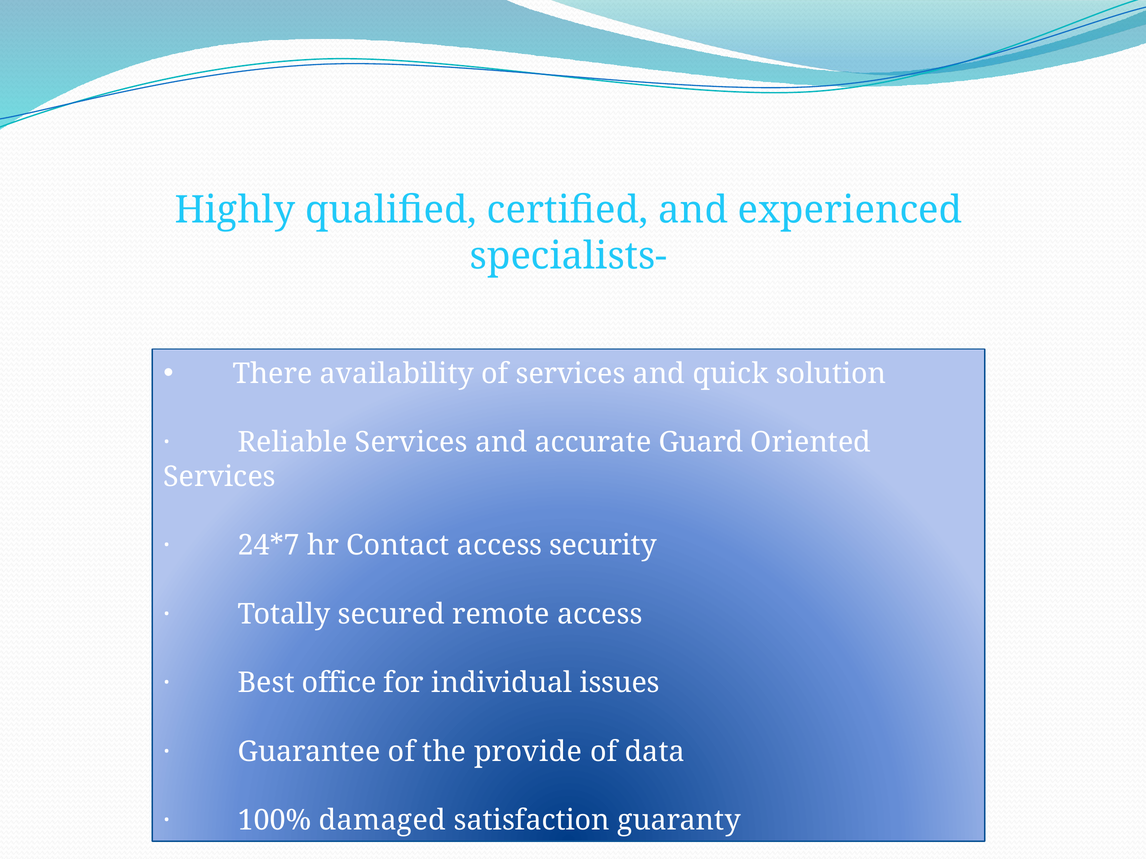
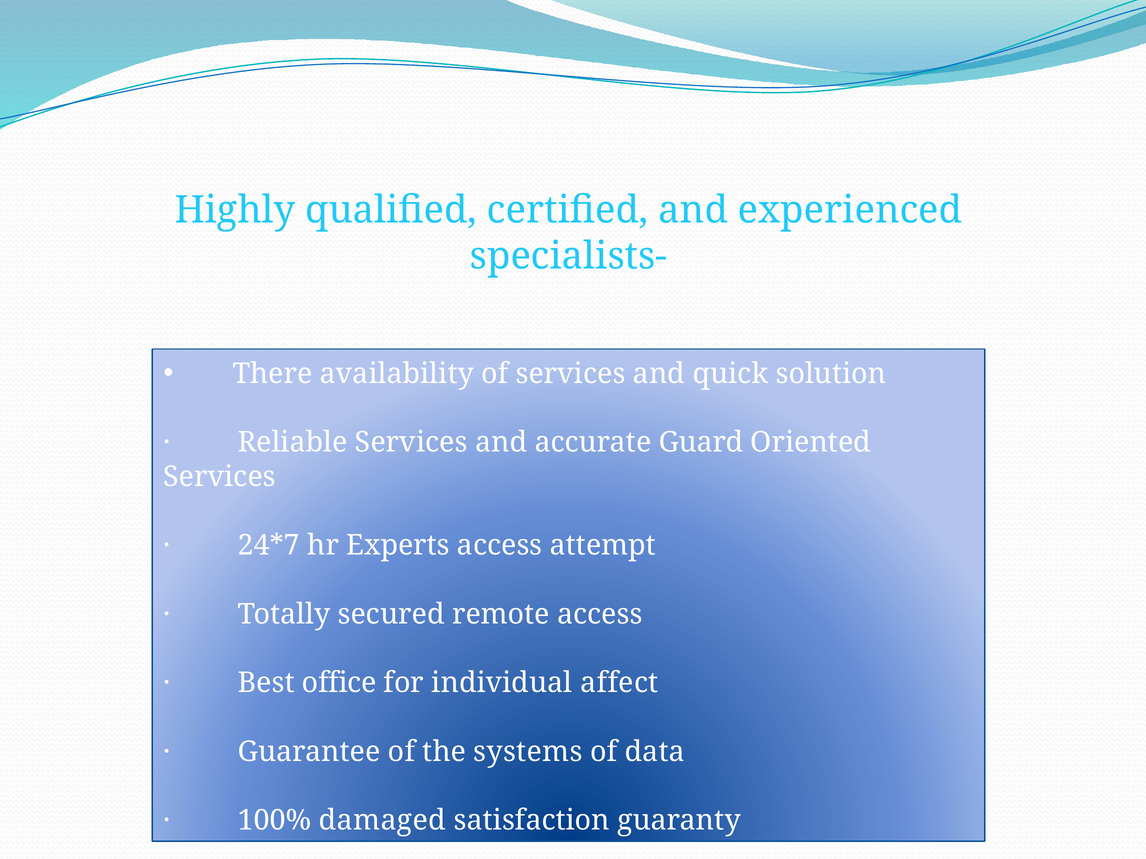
Contact: Contact -> Experts (398, 546)
security: security -> attempt (603, 546)
issues: issues -> affect (619, 683)
provide: provide -> systems (528, 752)
